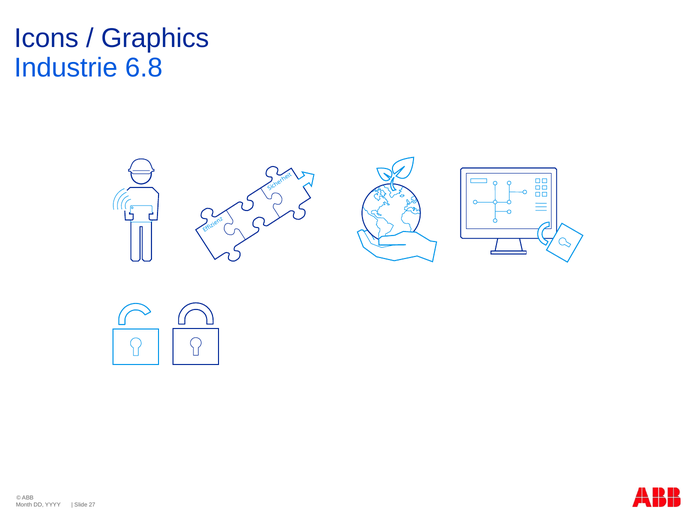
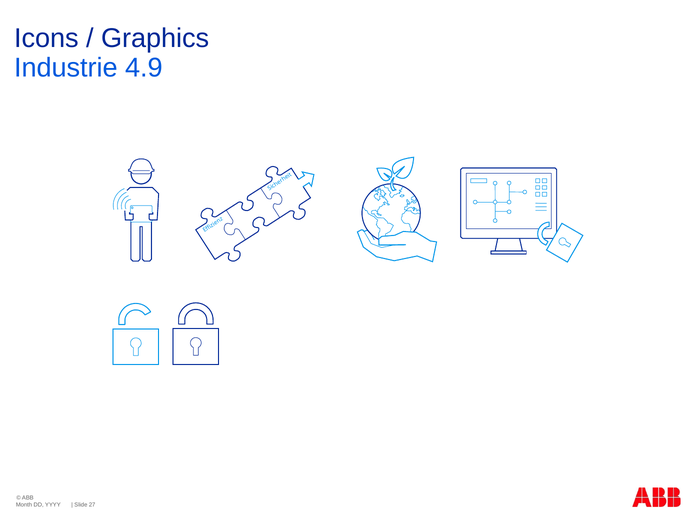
6.8: 6.8 -> 4.9 (144, 68)
